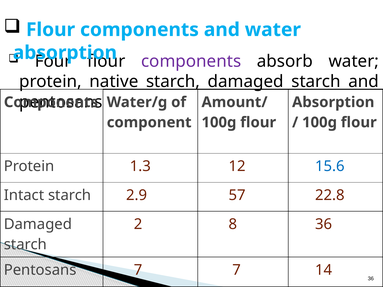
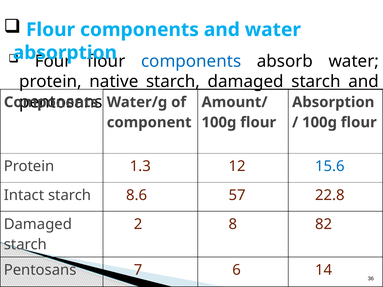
components colour: purple -> blue (191, 61)
2.9: 2.9 -> 8.6 (137, 195)
8 36: 36 -> 82 (324, 224)
7 7: 7 -> 6 (237, 270)
